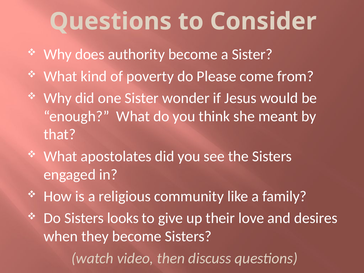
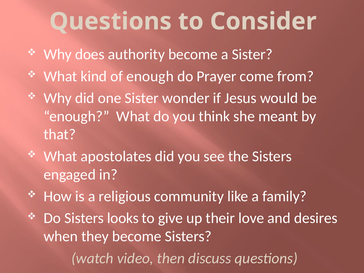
of poverty: poverty -> enough (150, 76)
Please: Please -> Prayer (217, 76)
